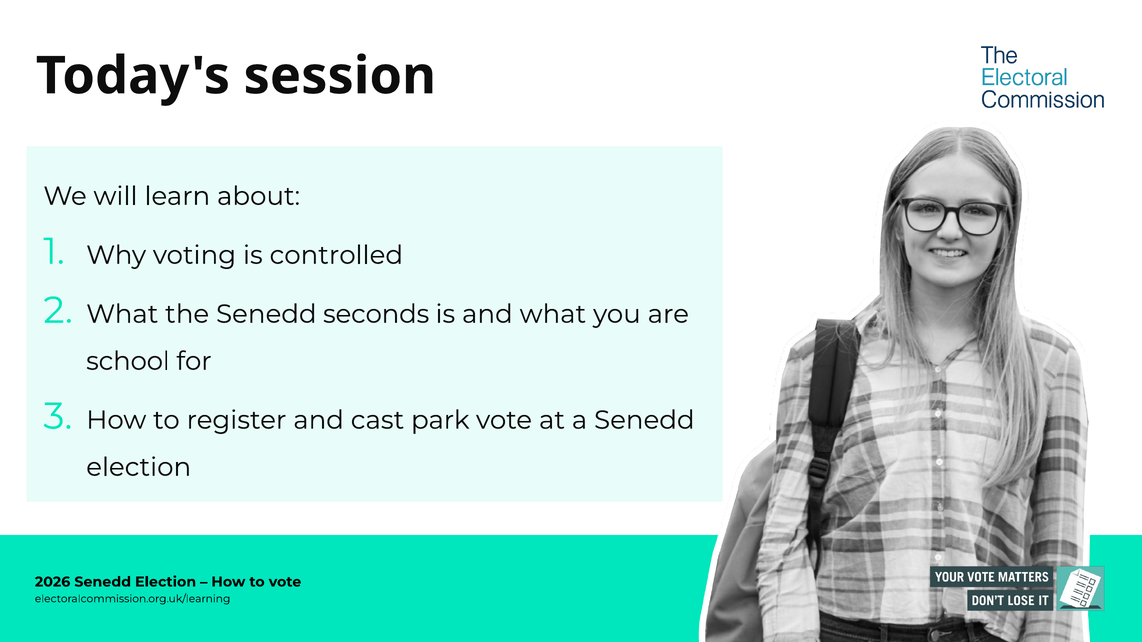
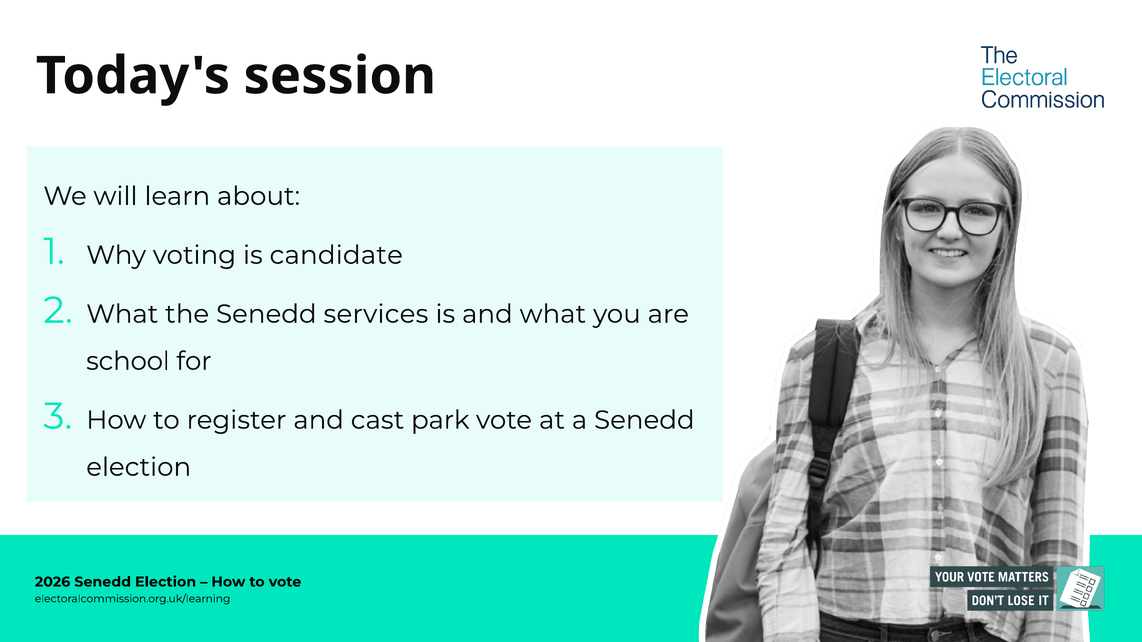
controlled: controlled -> candidate (336, 255)
seconds: seconds -> services (376, 314)
